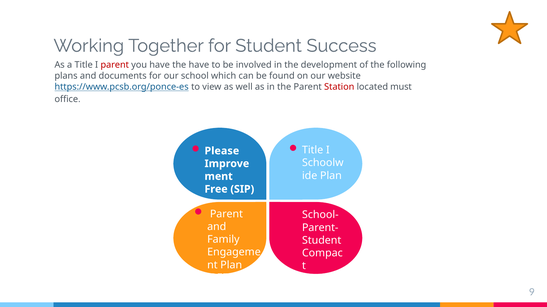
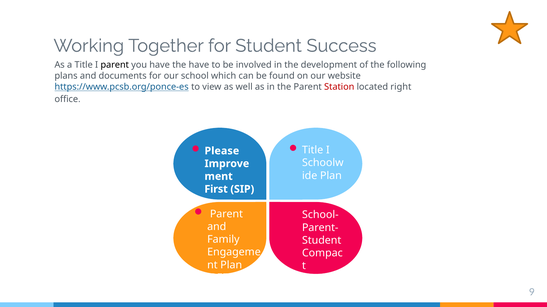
parent colour: red -> black (115, 65)
must: must -> right (401, 87)
Free: Free -> First (216, 190)
